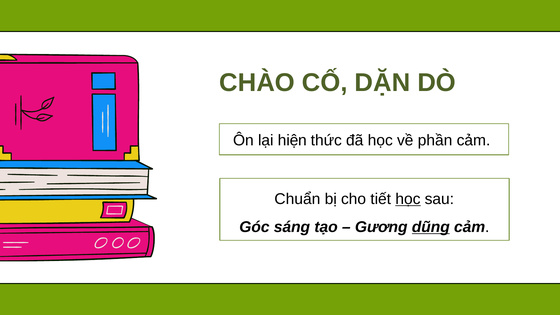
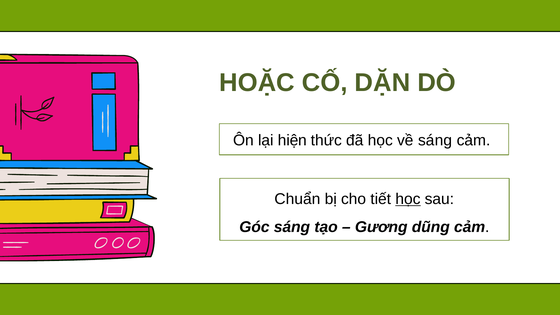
CHÀO: CHÀO -> HOẶC (257, 83)
về phần: phần -> sáng (435, 140)
dũng underline: present -> none (431, 227)
